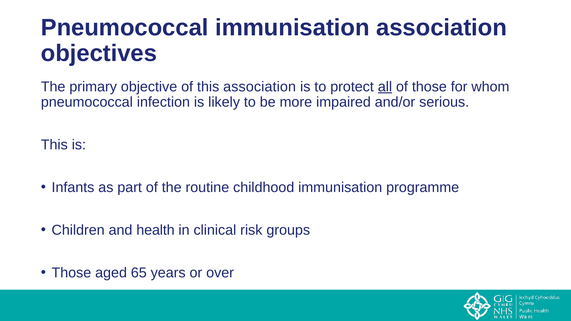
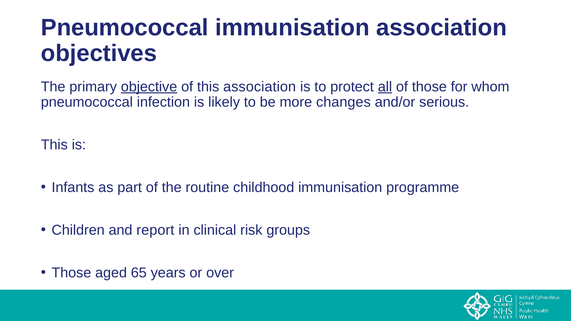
objective underline: none -> present (149, 87)
impaired: impaired -> changes (343, 102)
health: health -> report (155, 230)
